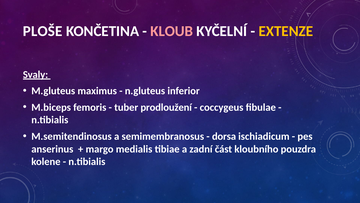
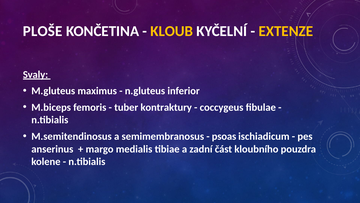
KLOUB colour: pink -> yellow (172, 31)
prodloužení: prodloužení -> kontraktury (166, 107)
dorsa: dorsa -> psoas (224, 136)
